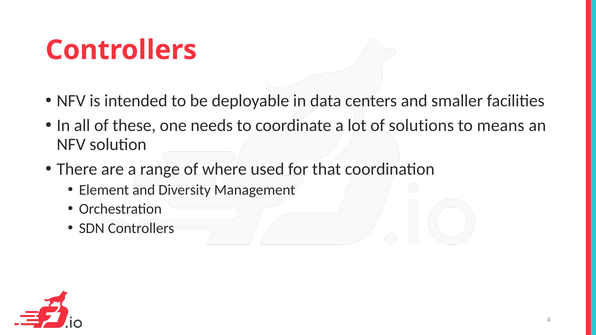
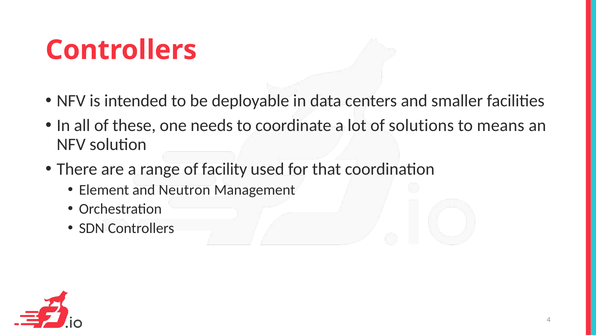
where: where -> facility (224, 169)
Diversity: Diversity -> Neutron (185, 190)
